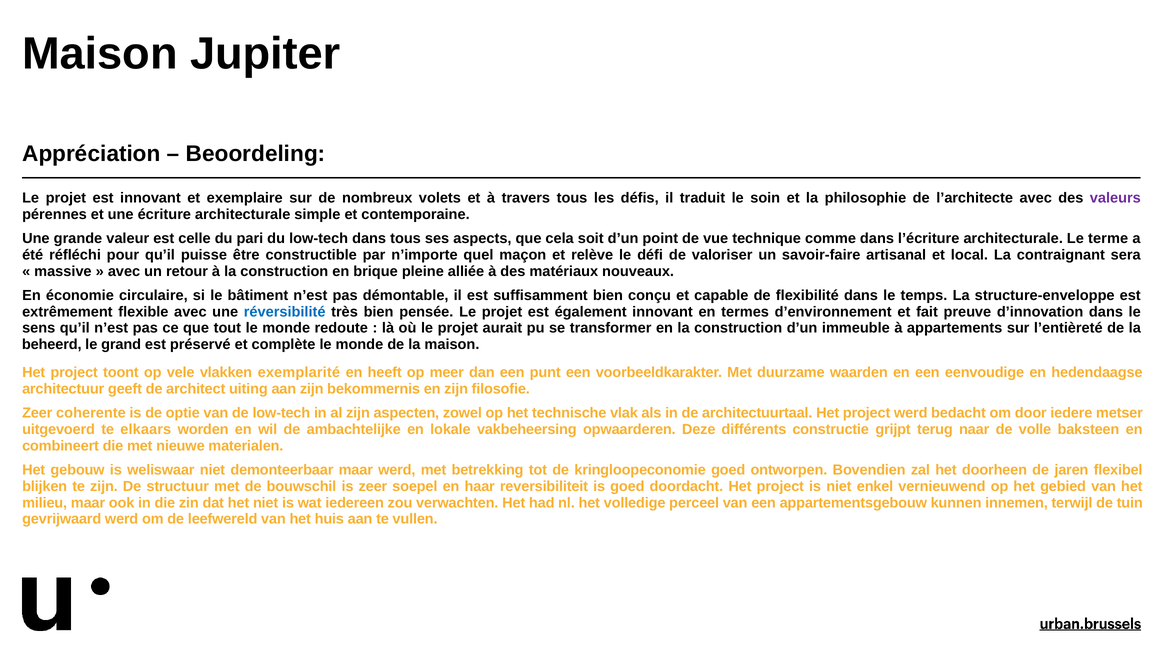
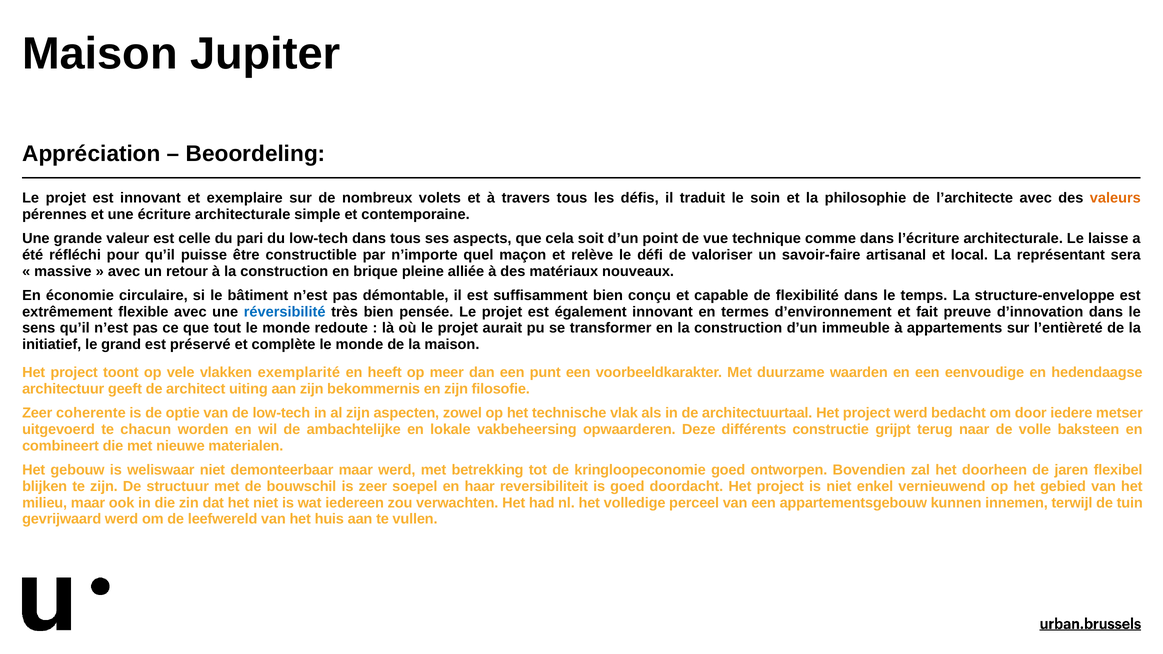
valeurs colour: purple -> orange (1115, 198)
terme: terme -> laisse (1108, 239)
contraignant: contraignant -> représentant (1061, 255)
beheerd: beheerd -> initiatief (52, 345)
elkaars: elkaars -> chacun (146, 430)
